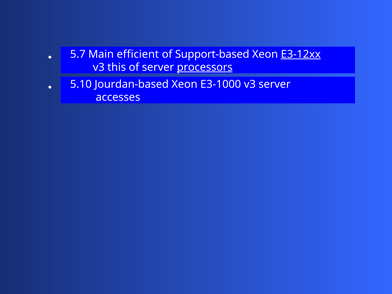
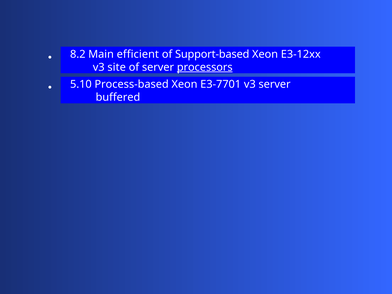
5.7: 5.7 -> 8.2 (78, 54)
E3-12xx underline: present -> none (301, 54)
this: this -> site (117, 67)
Jourdan-based: Jourdan-based -> Process-based (132, 84)
E3-1000: E3-1000 -> E3-7701 (221, 84)
accesses: accesses -> buffered (118, 97)
